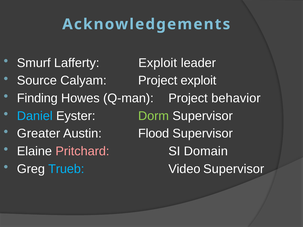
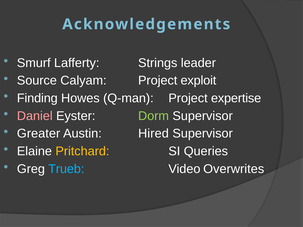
Lafferty Exploit: Exploit -> Strings (158, 63)
behavior: behavior -> expertise (236, 98)
Daniel colour: light blue -> pink (35, 116)
Flood: Flood -> Hired (153, 134)
Pritchard colour: pink -> yellow (82, 151)
Domain: Domain -> Queries (206, 151)
Video Supervisor: Supervisor -> Overwrites (234, 169)
